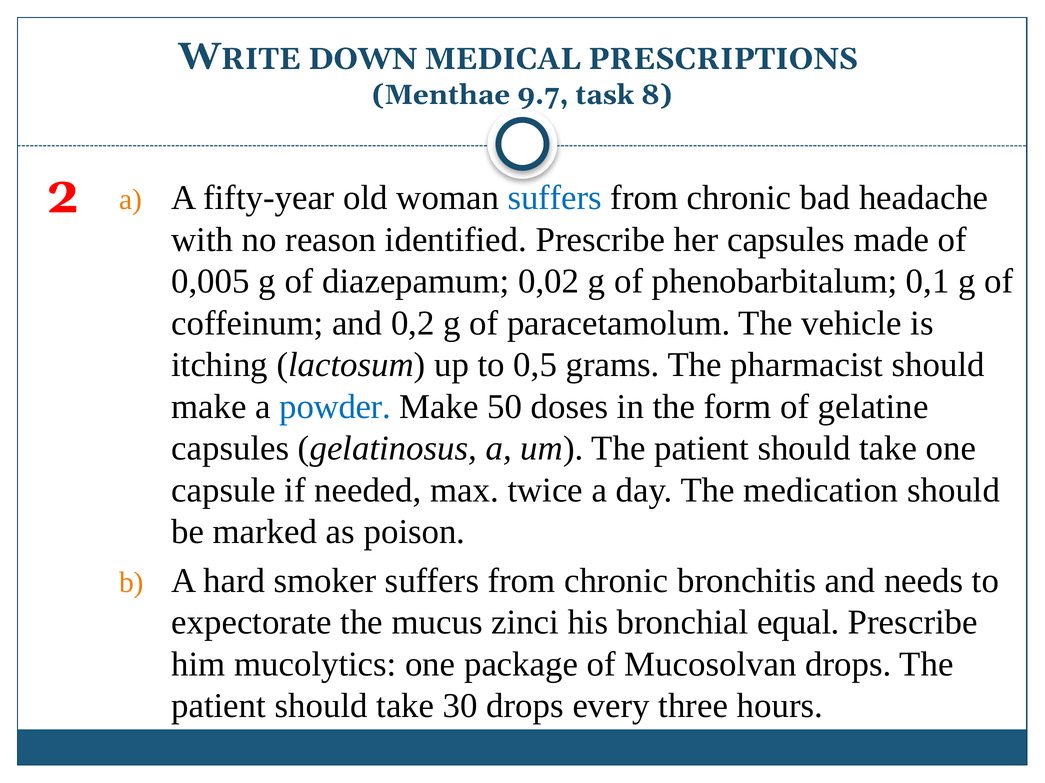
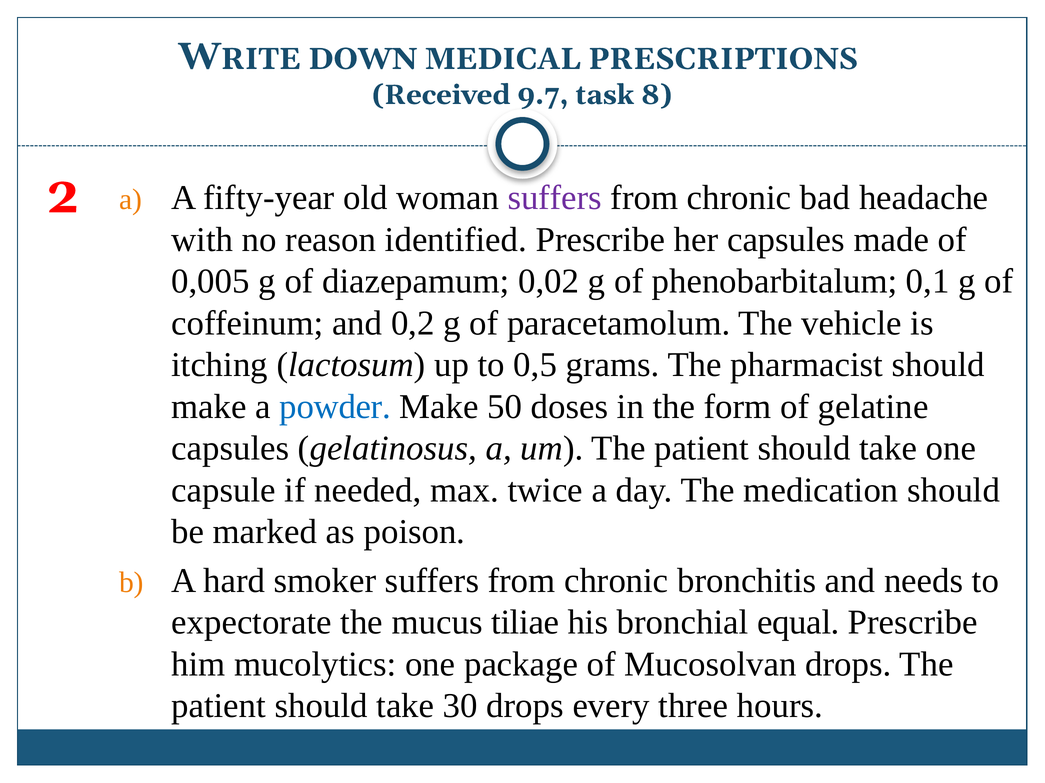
Menthae: Menthae -> Received (441, 95)
suffers colour: blue -> purple (555, 198)
zinci: zinci -> tiliae (525, 623)
